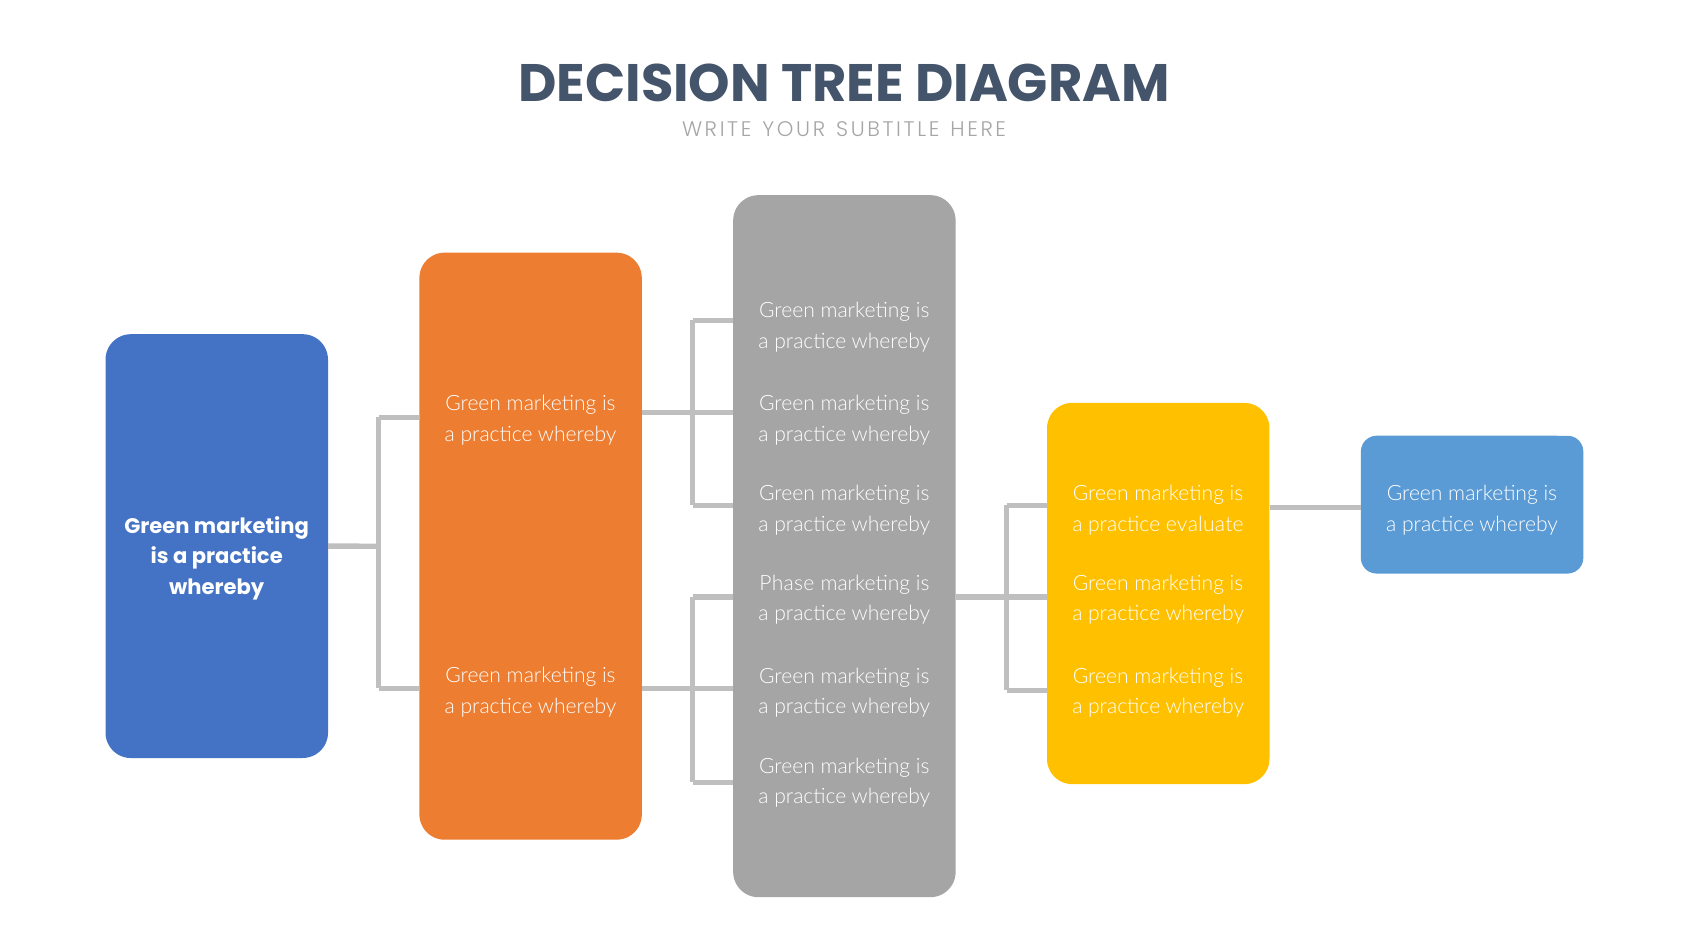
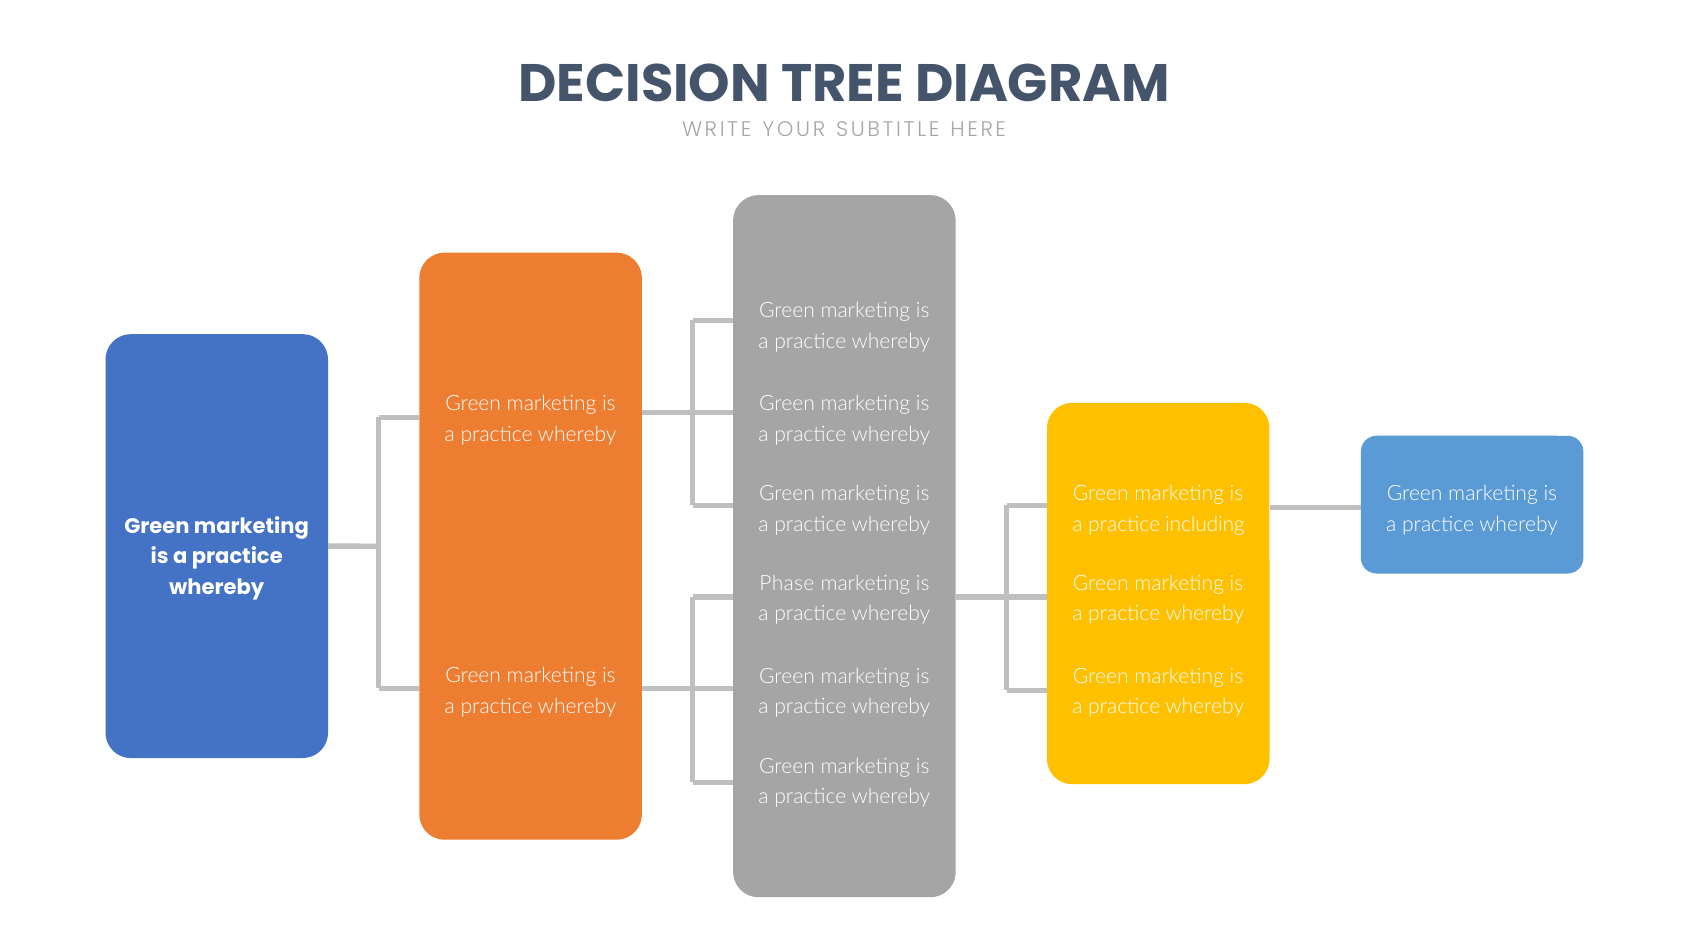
evaluate: evaluate -> including (1205, 524)
